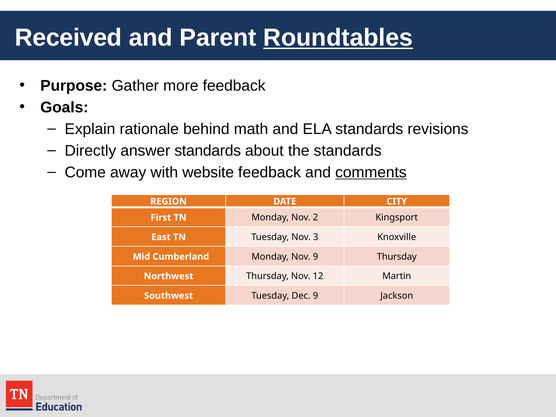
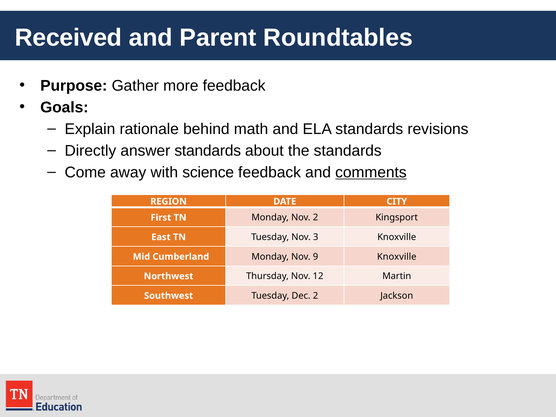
Roundtables underline: present -> none (338, 38)
website: website -> science (208, 172)
9 Thursday: Thursday -> Knoxville (397, 257)
Dec 9: 9 -> 2 (316, 296)
